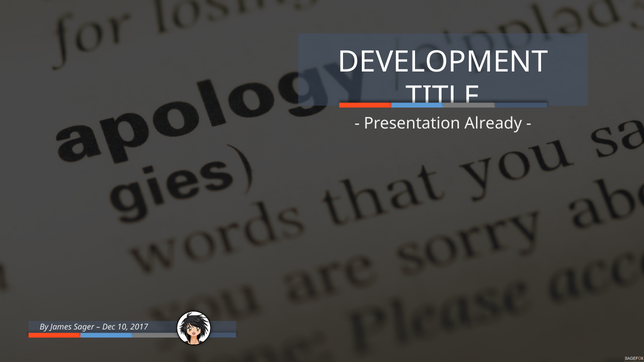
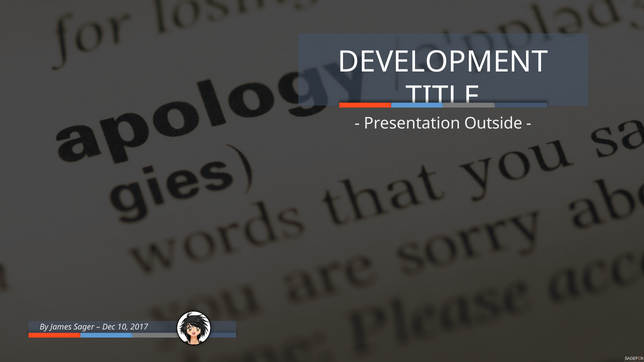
Already: Already -> Outside (493, 124)
